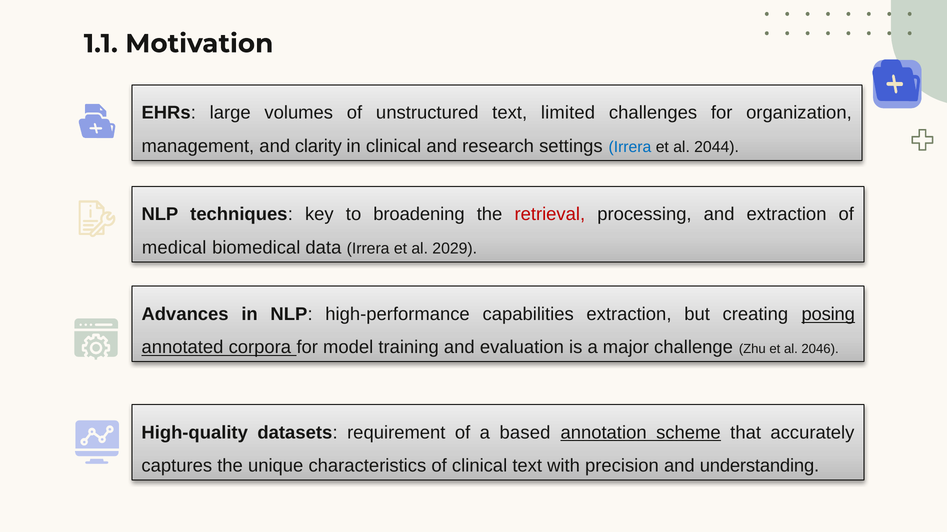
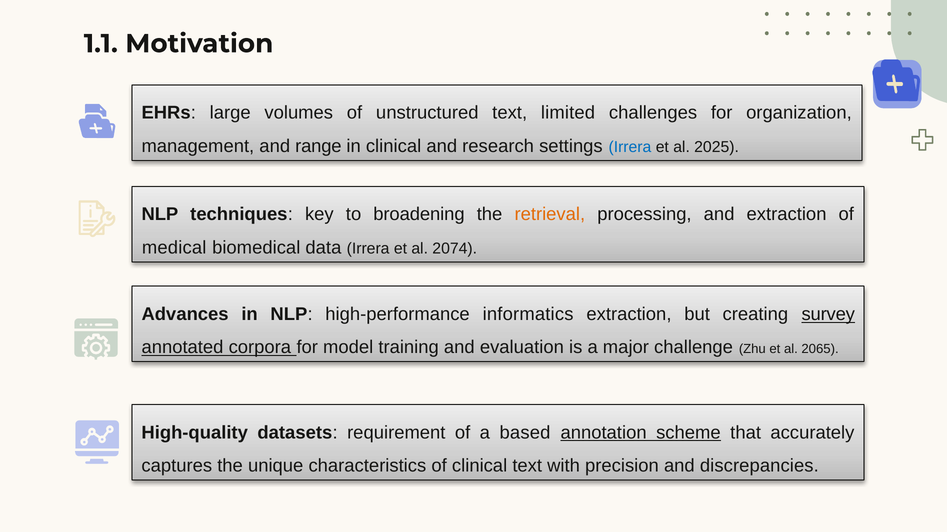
clarity: clarity -> range (318, 146)
2044: 2044 -> 2025 (717, 147)
retrieval colour: red -> orange (550, 215)
2029: 2029 -> 2074 (455, 249)
capabilities: capabilities -> informatics (528, 315)
posing: posing -> survey (828, 315)
2046: 2046 -> 2065 (820, 350)
understanding: understanding -> discrepancies (759, 466)
